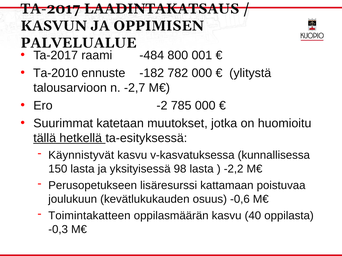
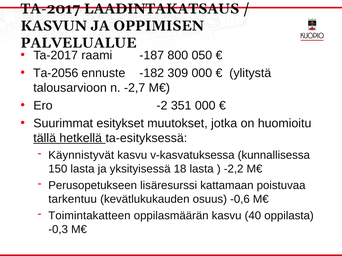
-484: -484 -> -187 (152, 55)
001: 001 -> 050 (202, 55)
Ta-2010: Ta-2010 -> Ta-2056 (56, 73)
782: 782 -> 309 (178, 73)
785: 785 -> 351 (181, 106)
katetaan: katetaan -> esitykset (120, 124)
98: 98 -> 18 (180, 169)
joulukuun: joulukuun -> tarkentuu (73, 199)
